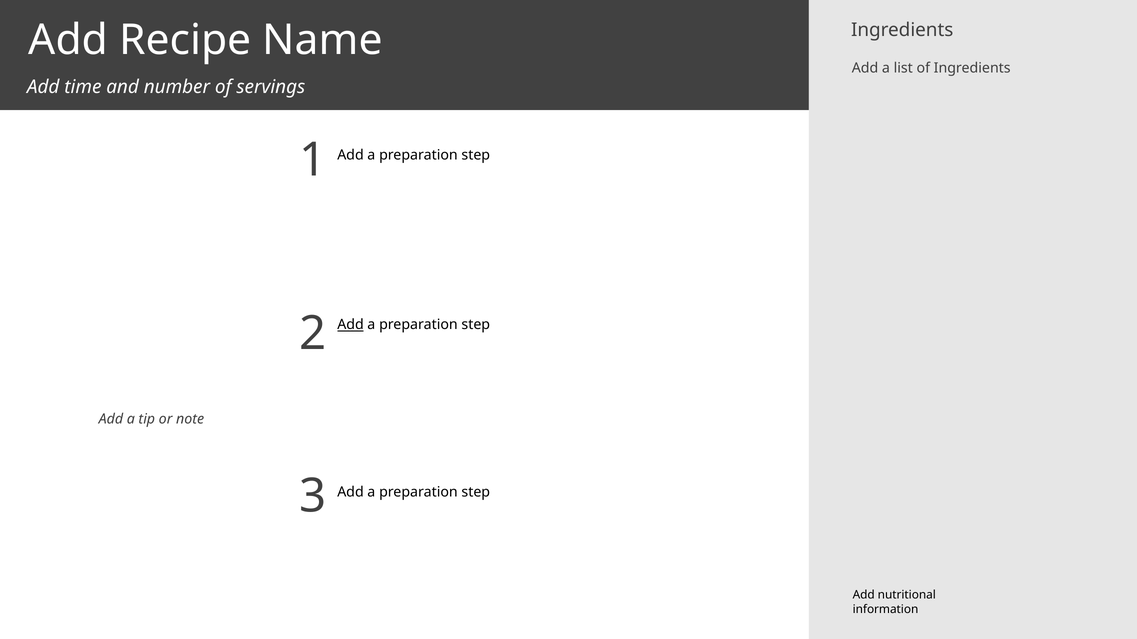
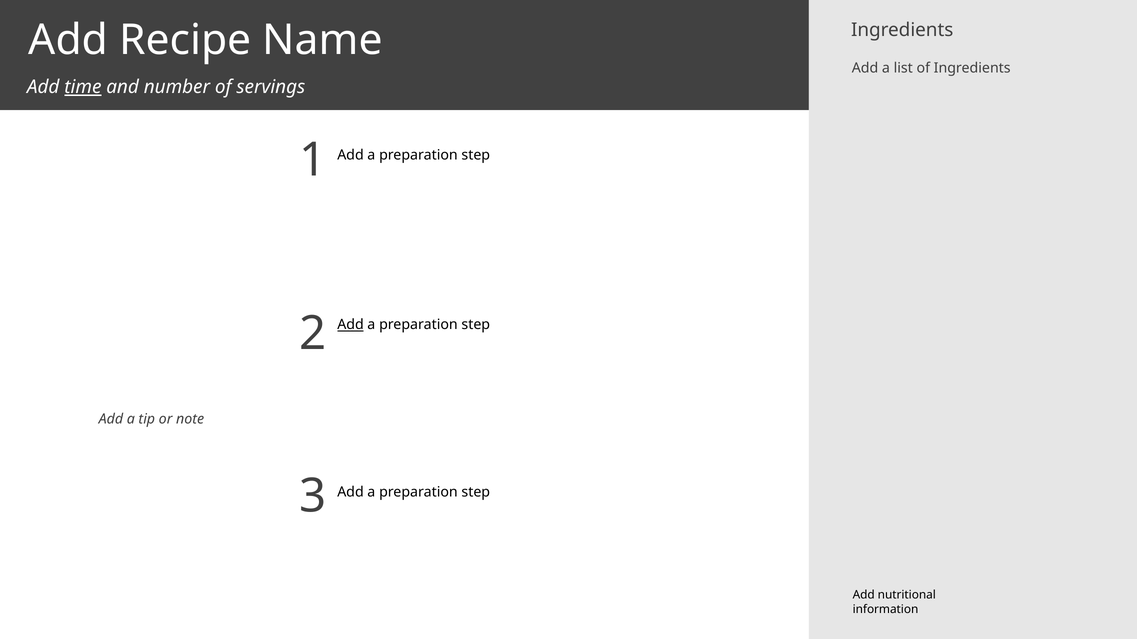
time underline: none -> present (83, 87)
